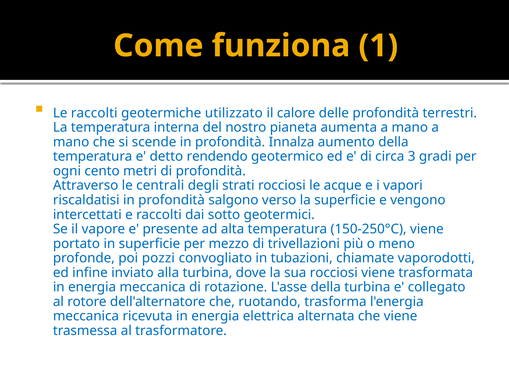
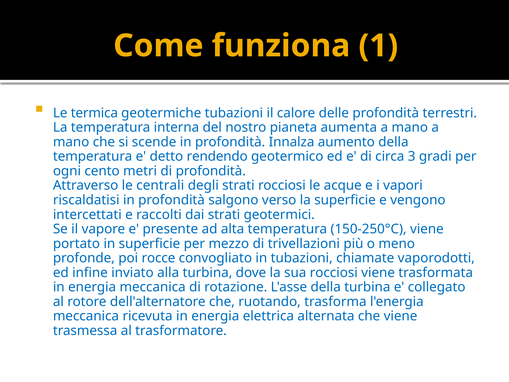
Le raccolti: raccolti -> termica (94, 113)
geotermiche utilizzato: utilizzato -> tubazioni (234, 113)
dai sotto: sotto -> strati (224, 214)
pozzi: pozzi -> rocce (158, 258)
